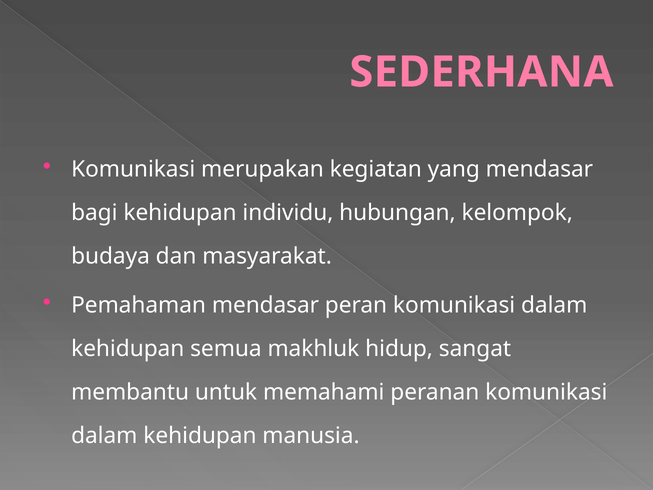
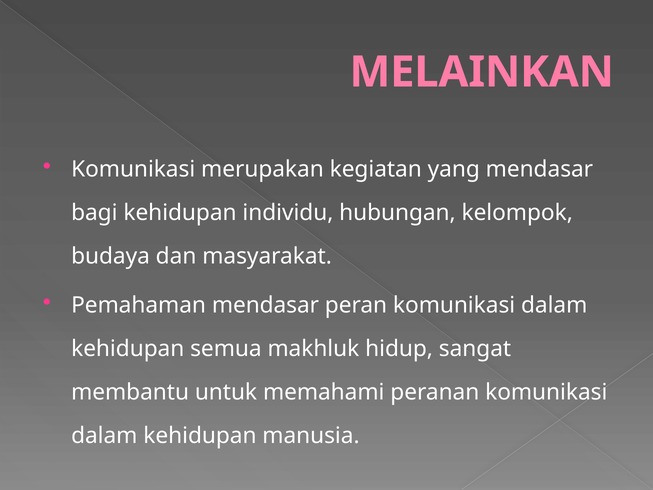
SEDERHANA: SEDERHANA -> MELAINKAN (482, 72)
